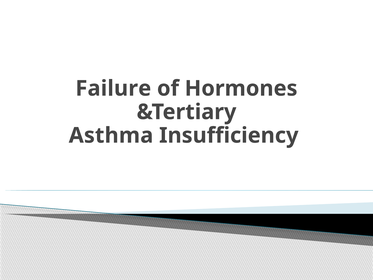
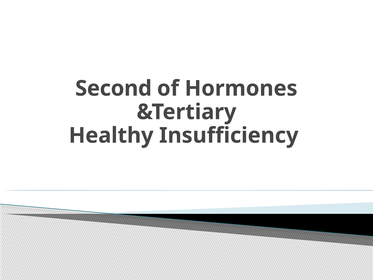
Failure: Failure -> Second (113, 88)
Asthma: Asthma -> Healthy (111, 135)
